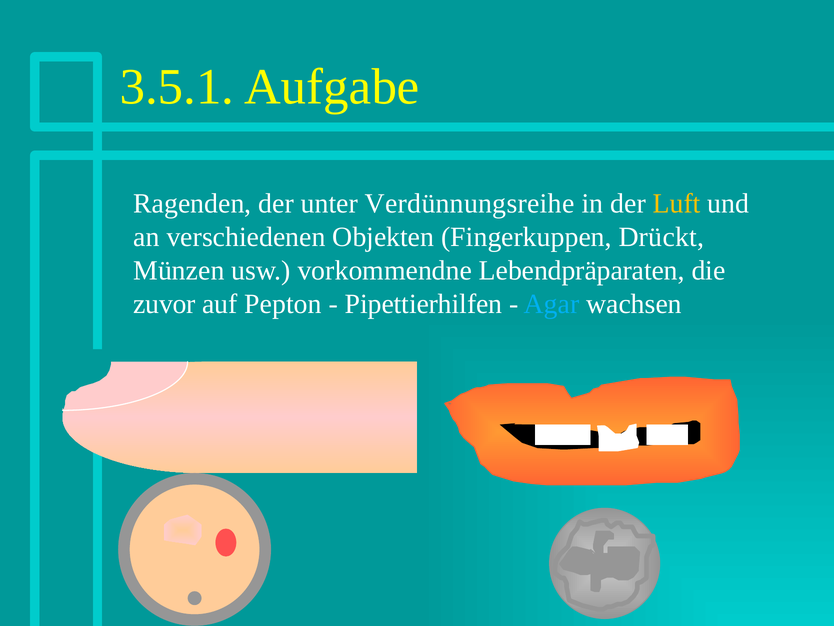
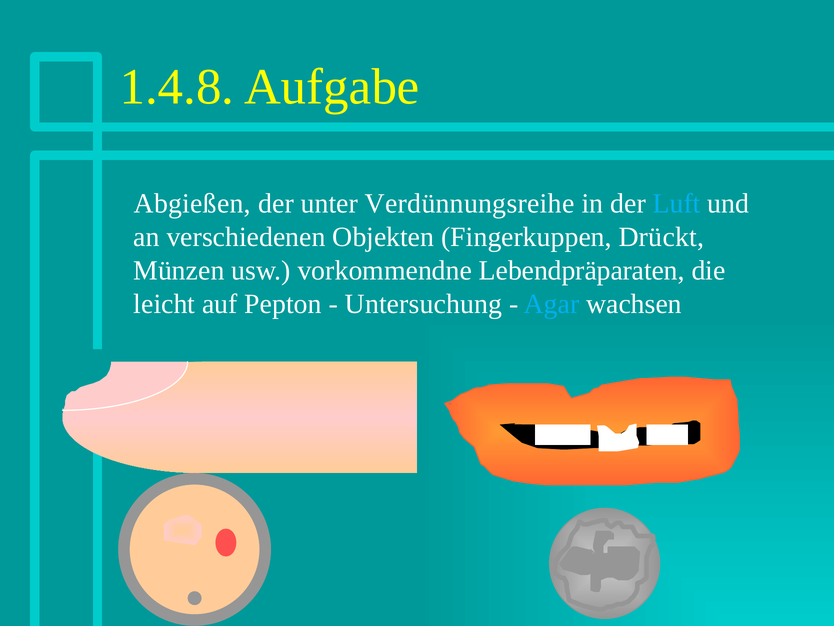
3.5.1: 3.5.1 -> 1.4.8 (177, 87)
Ragenden: Ragenden -> Abgießen (192, 203)
Luft colour: yellow -> light blue (677, 203)
zuvor: zuvor -> leicht (164, 304)
Pipettierhilfen: Pipettierhilfen -> Untersuchung (423, 304)
